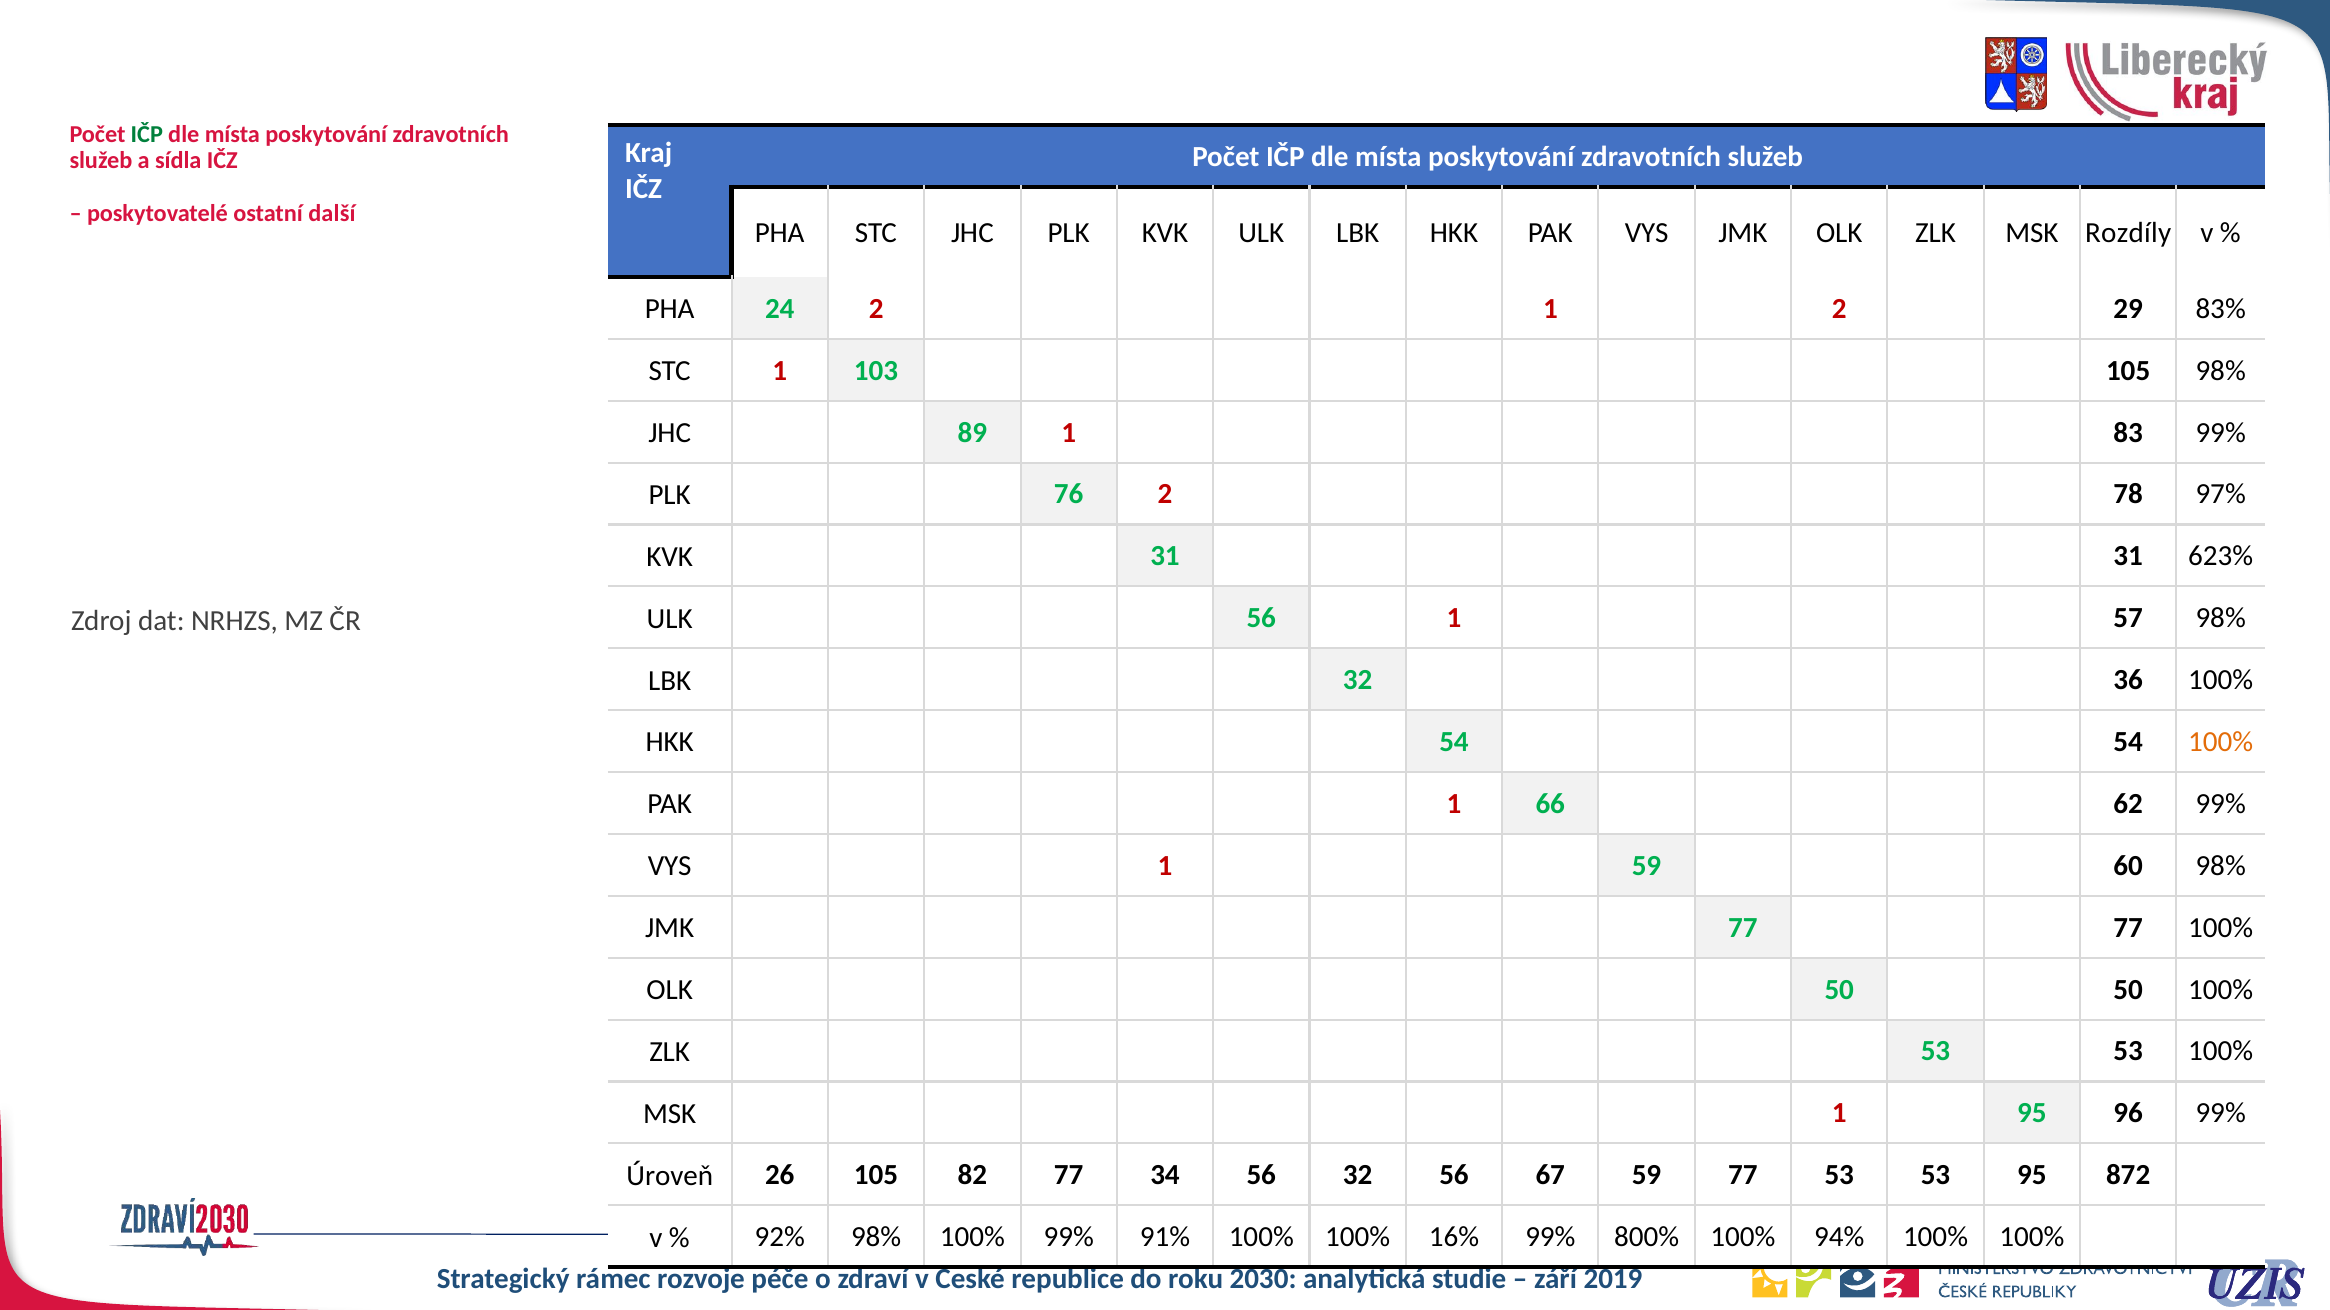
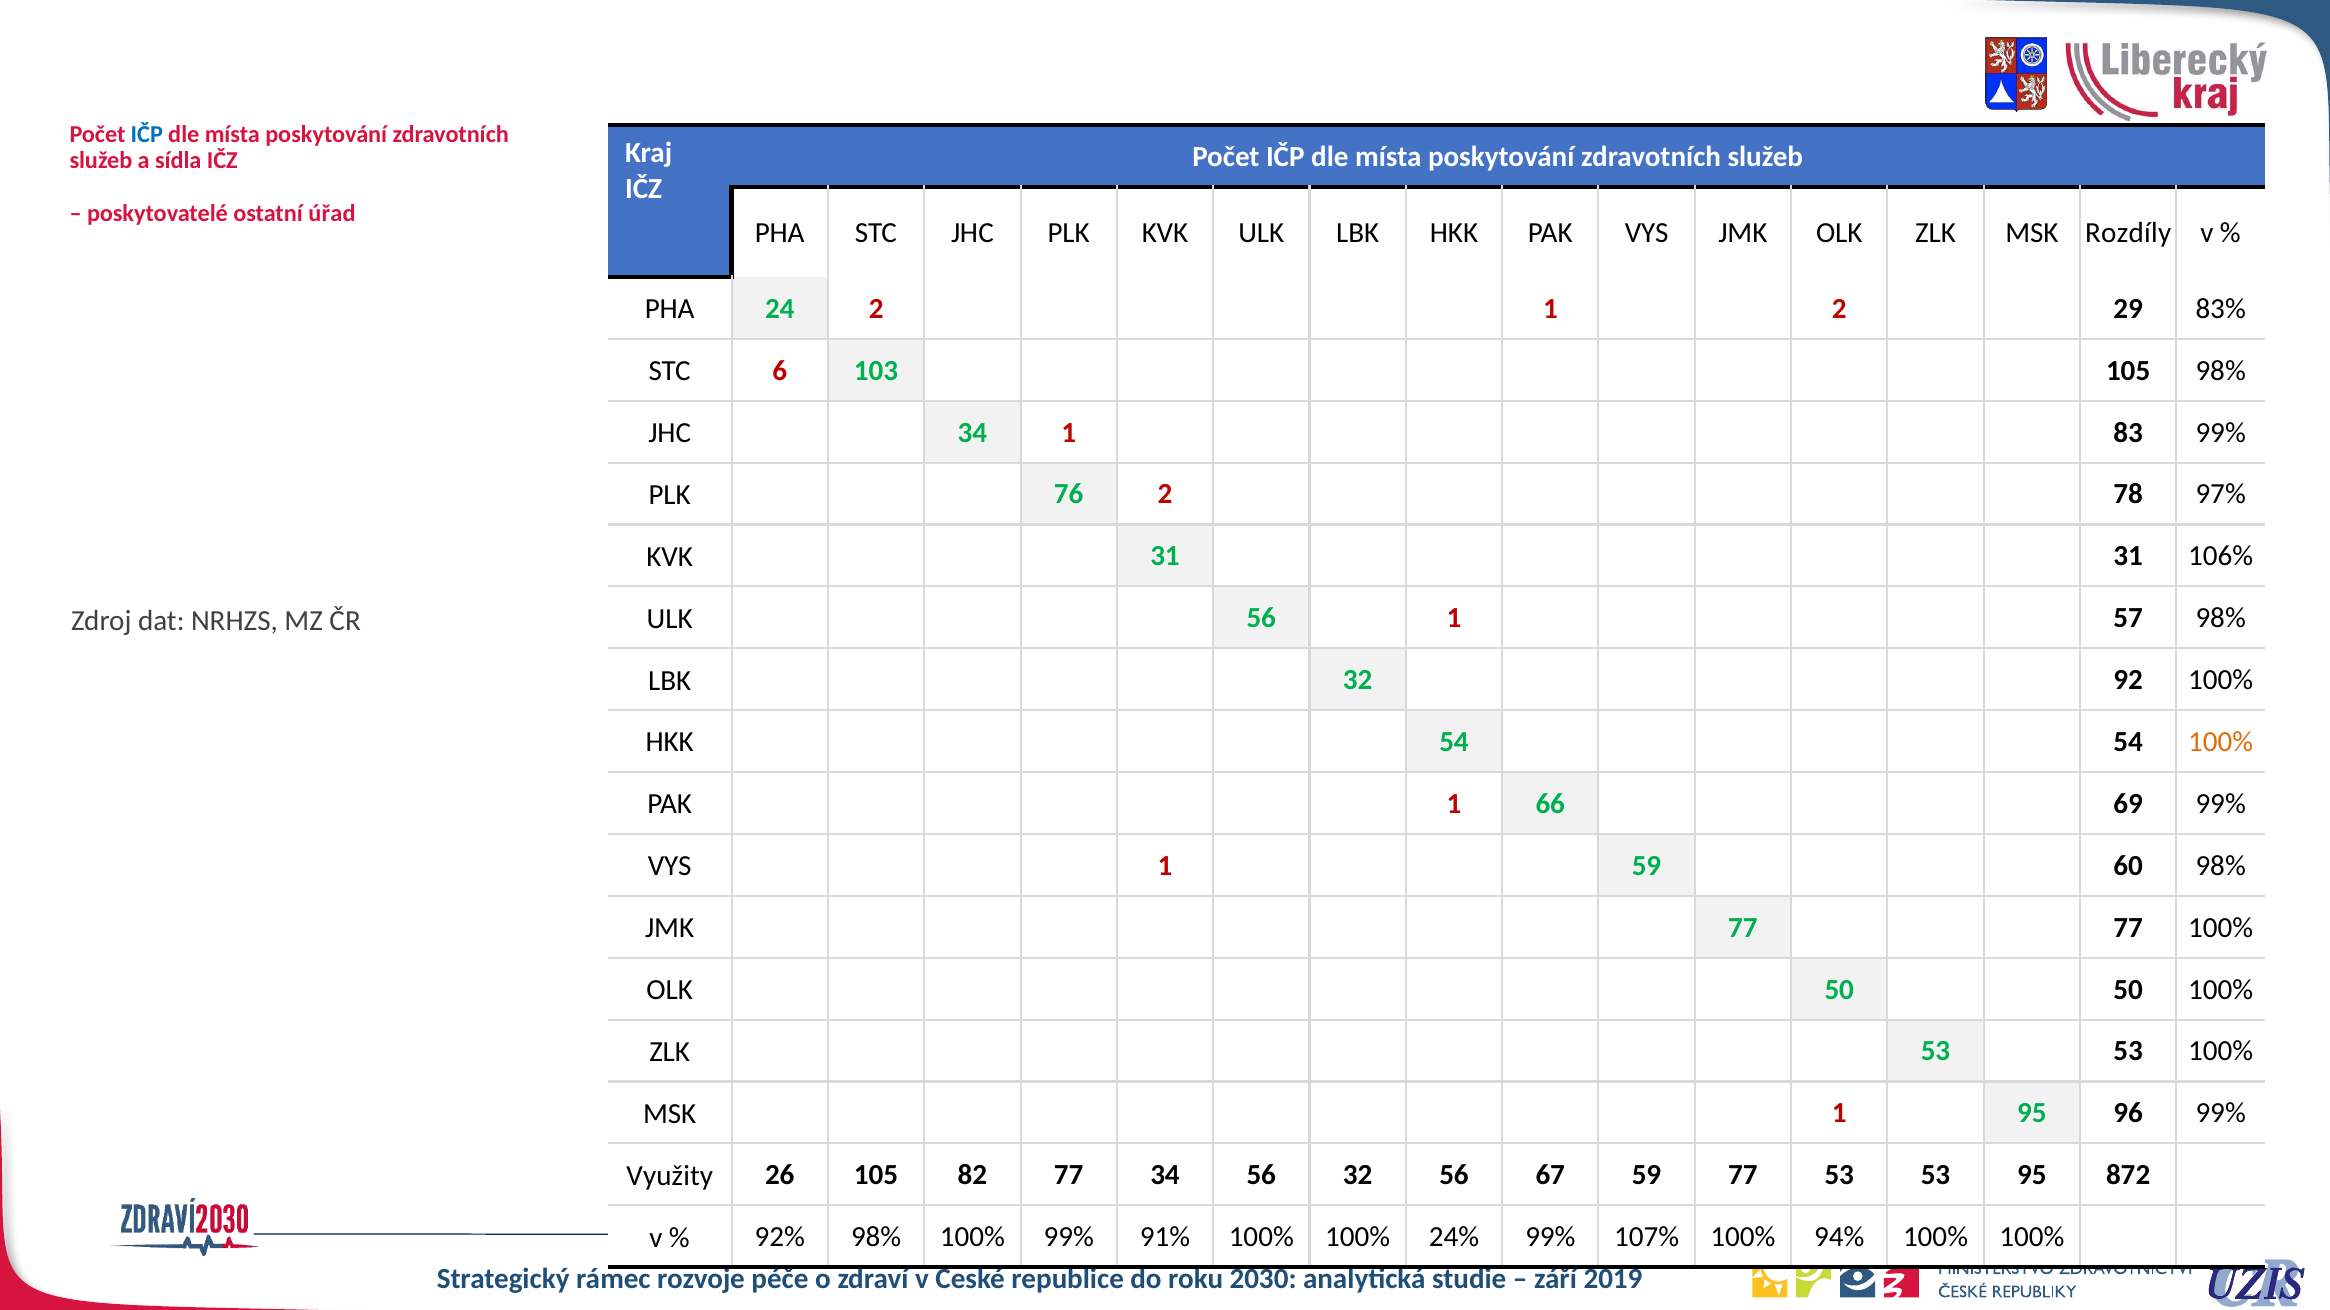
IČP colour: green -> blue (147, 135)
další: další -> úřad (332, 213)
STC 1: 1 -> 6 (780, 371)
JHC 89: 89 -> 34 (972, 433)
623%: 623% -> 106% (2221, 557)
36: 36 -> 92 (2128, 680)
62: 62 -> 69 (2128, 804)
Úroveň: Úroveň -> Využity (670, 1176)
16%: 16% -> 24% (1454, 1238)
800%: 800% -> 107% (1647, 1238)
